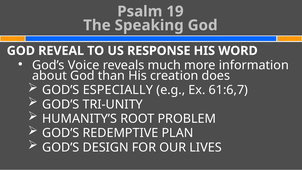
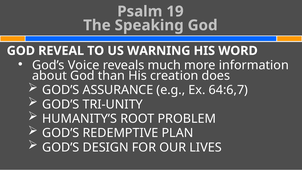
RESPONSE: RESPONSE -> WARNING (159, 51)
ESPECIALLY: ESPECIALLY -> ASSURANCE (118, 90)
61:6,7: 61:6,7 -> 64:6,7 (228, 90)
